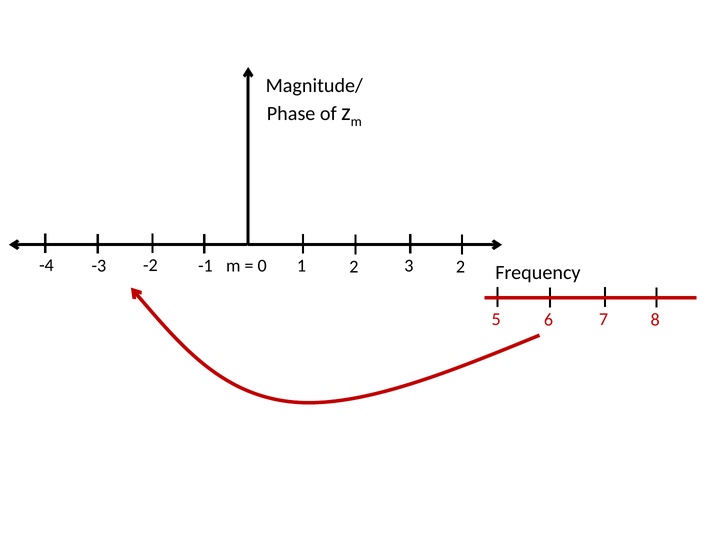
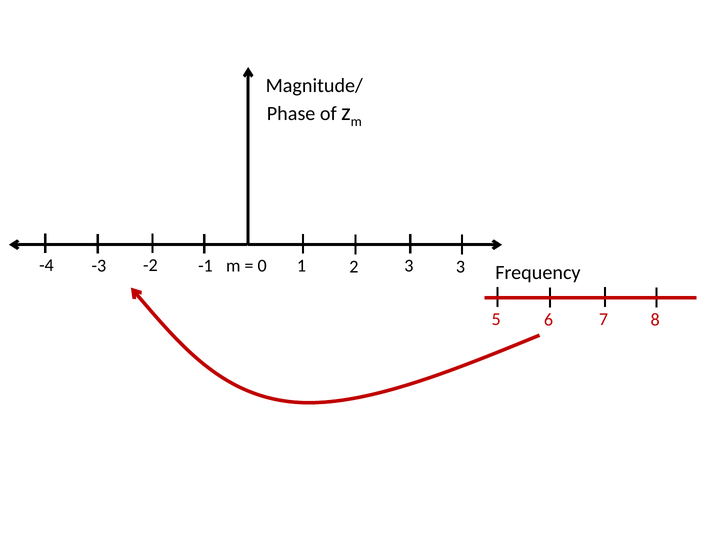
3 2: 2 -> 3 (460, 267)
